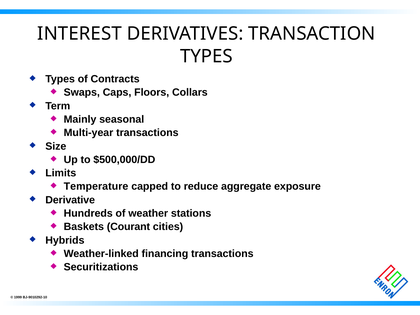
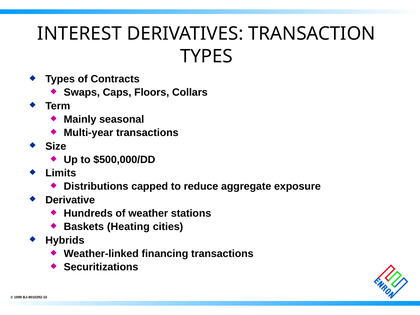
Temperature: Temperature -> Distributions (96, 187)
Courant: Courant -> Heating (128, 227)
